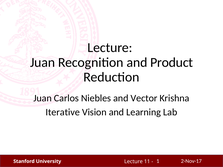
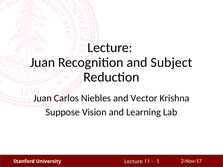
Product: Product -> Subject (171, 62)
Iterative: Iterative -> Suppose (63, 112)
